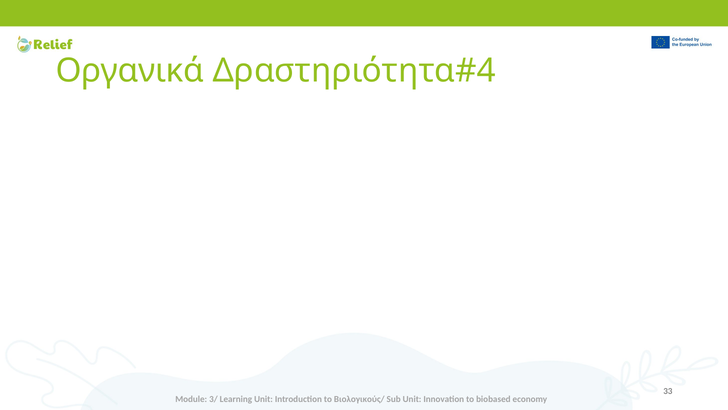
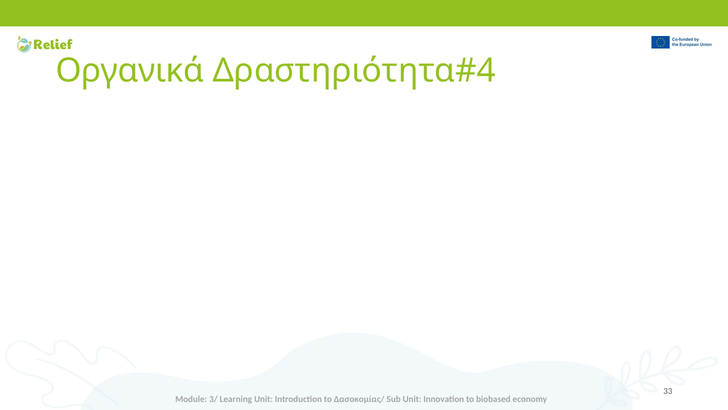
Βιολογικούς/: Βιολογικούς/ -> Δασοκομίας/ (359, 399)
